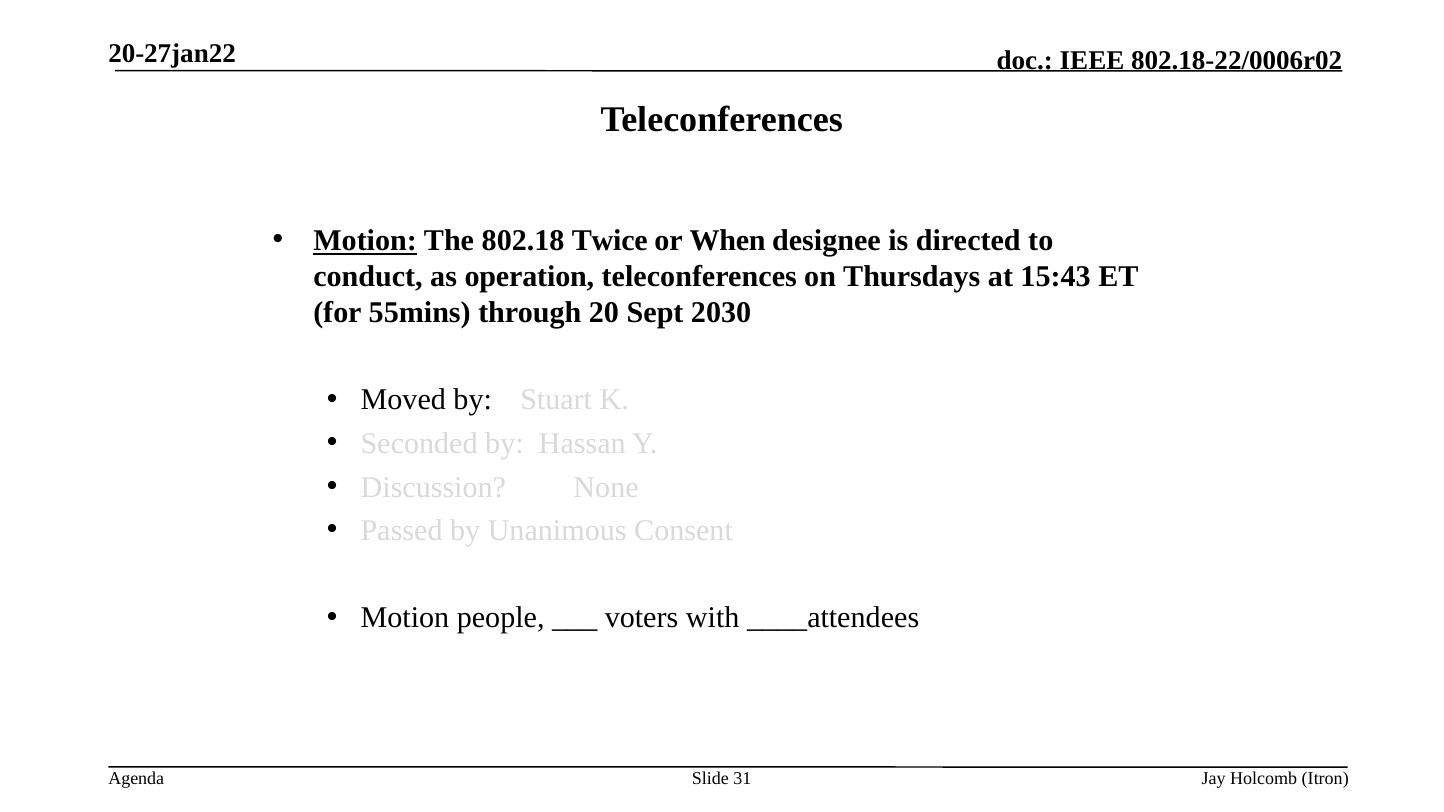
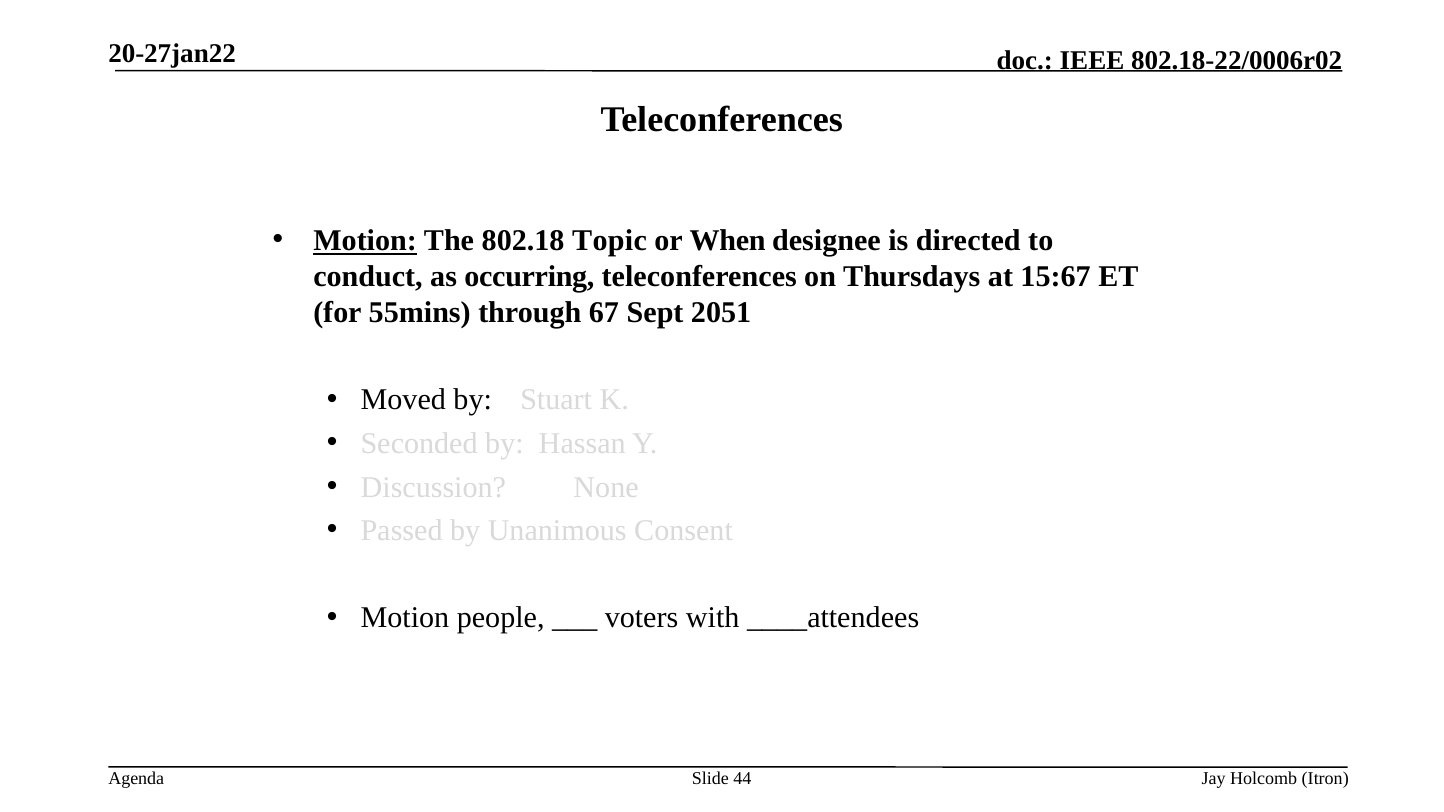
Twice: Twice -> Topic (610, 241)
operation: operation -> occurring (529, 277)
15:43: 15:43 -> 15:67 (1056, 277)
20: 20 -> 67 (604, 313)
2030: 2030 -> 2051 (721, 313)
31: 31 -> 44 (742, 779)
